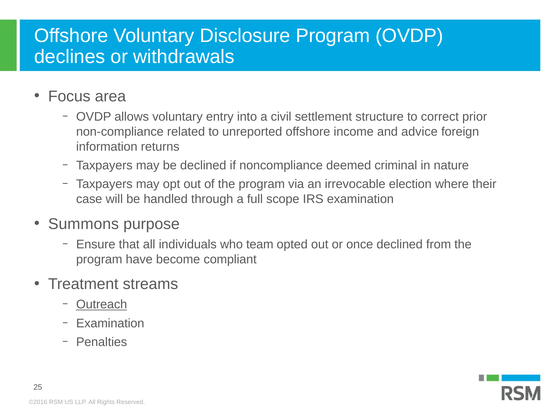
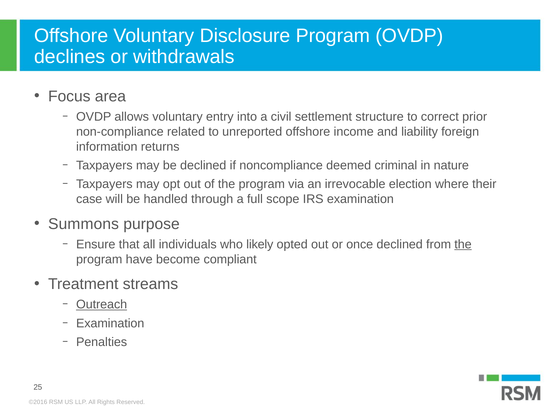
advice: advice -> liability (420, 132)
team: team -> likely (260, 244)
the underline: none -> present (463, 244)
